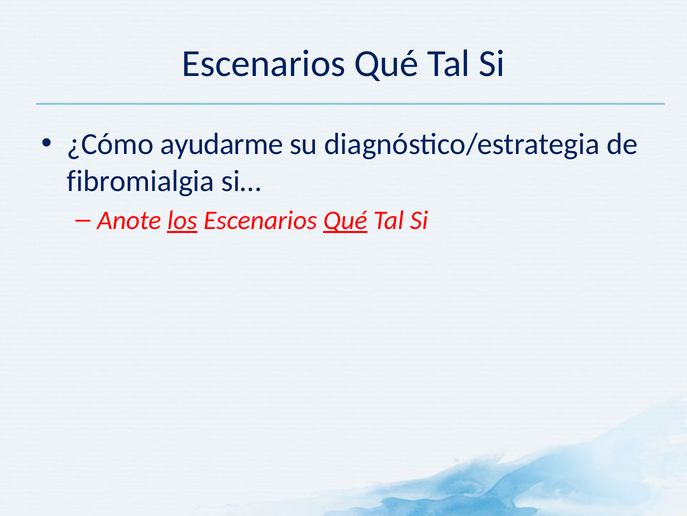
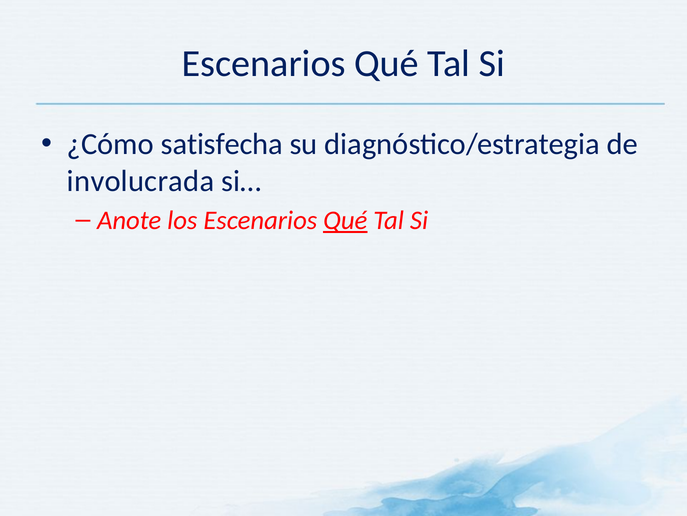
ayudarme: ayudarme -> satisfecha (222, 144)
fibromialgia: fibromialgia -> involucrada (141, 181)
los underline: present -> none (182, 220)
